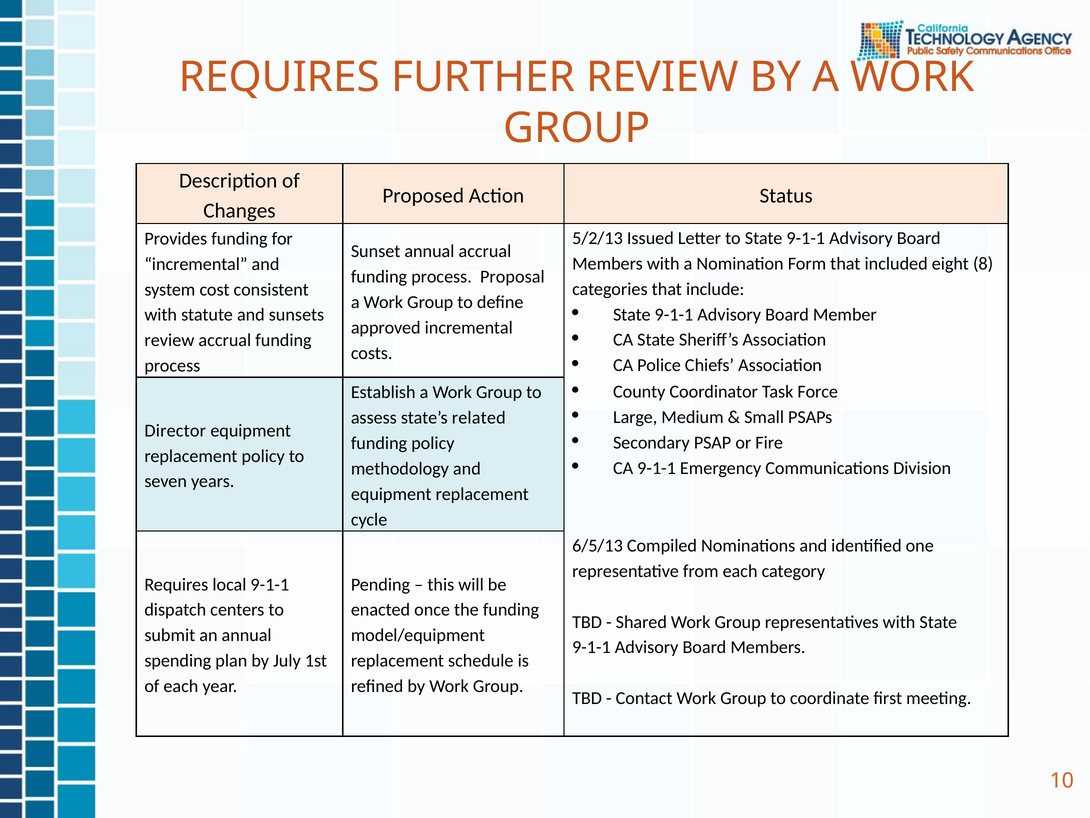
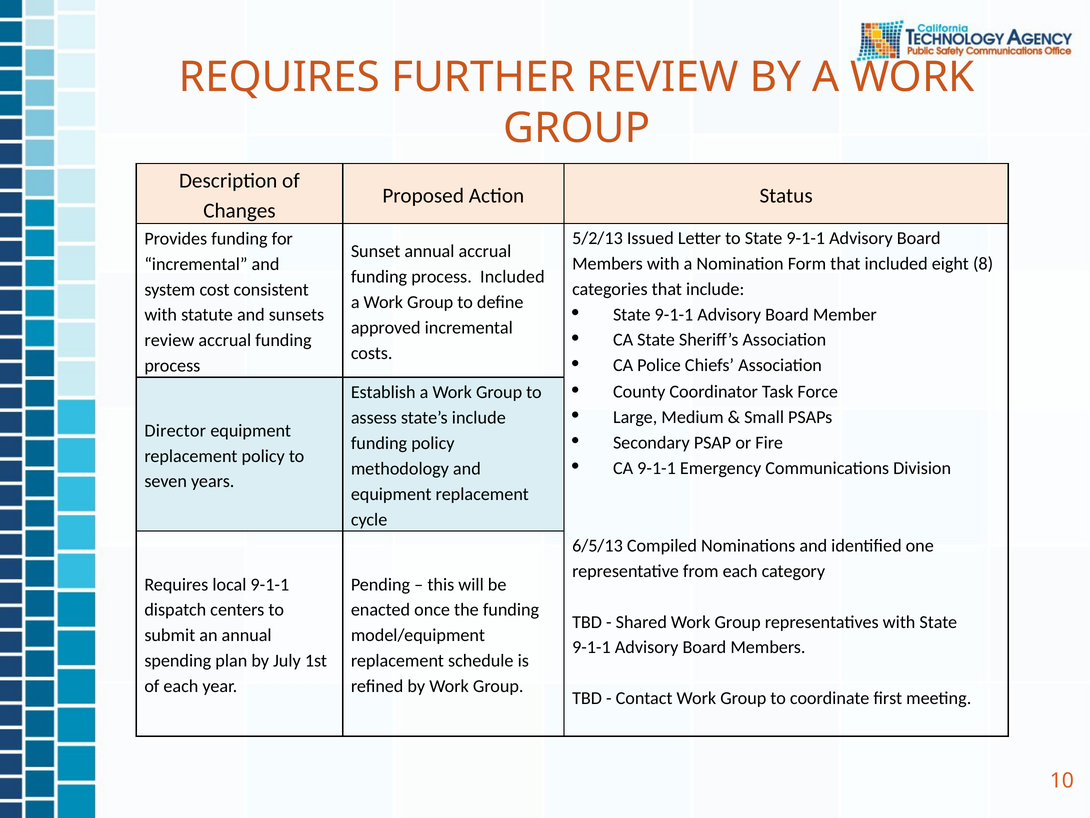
process Proposal: Proposal -> Included (512, 277)
state’s related: related -> include (479, 418)
